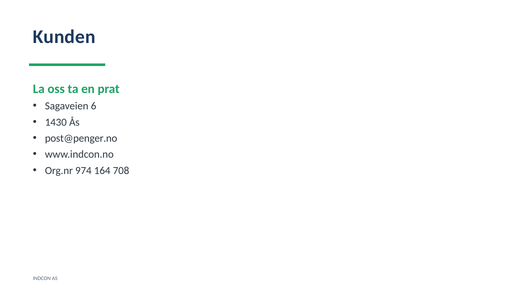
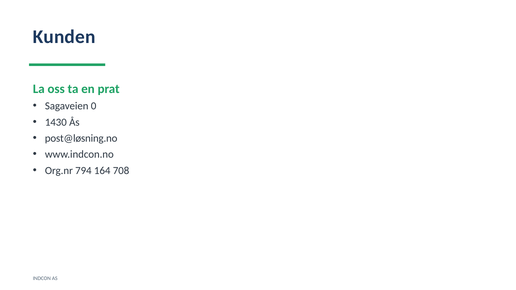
6: 6 -> 0 (94, 106)
post@penger.no: post@penger.no -> post@løsning.no (81, 138)
974: 974 -> 794 (83, 171)
